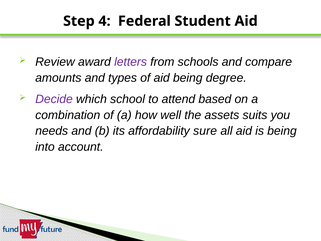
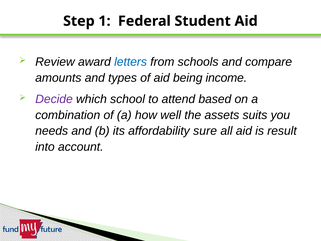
4: 4 -> 1 (104, 21)
letters colour: purple -> blue (131, 62)
degree: degree -> income (226, 78)
is being: being -> result (282, 131)
